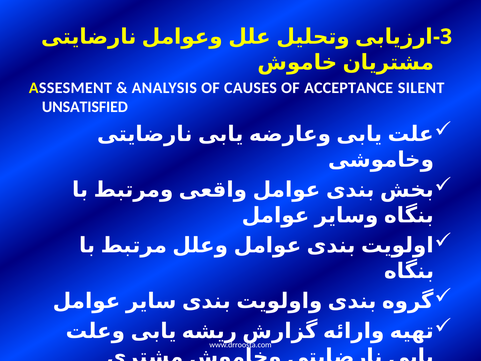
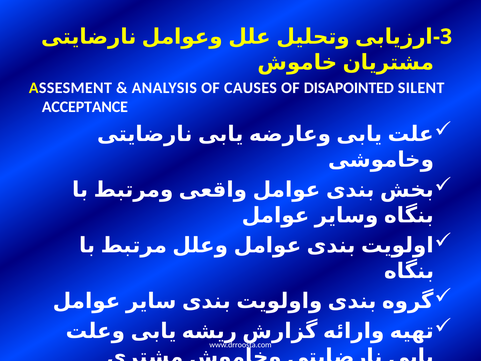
ACCEPTANCE: ACCEPTANCE -> DISAPOINTED (349, 88)
UNSATISFIED: UNSATISFIED -> ACCEPTANCE (85, 107)
